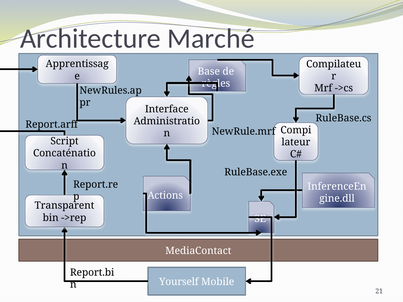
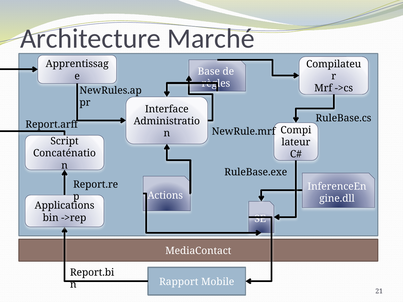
Transparent: Transparent -> Applications (65, 206)
Yourself: Yourself -> Rapport (179, 282)
